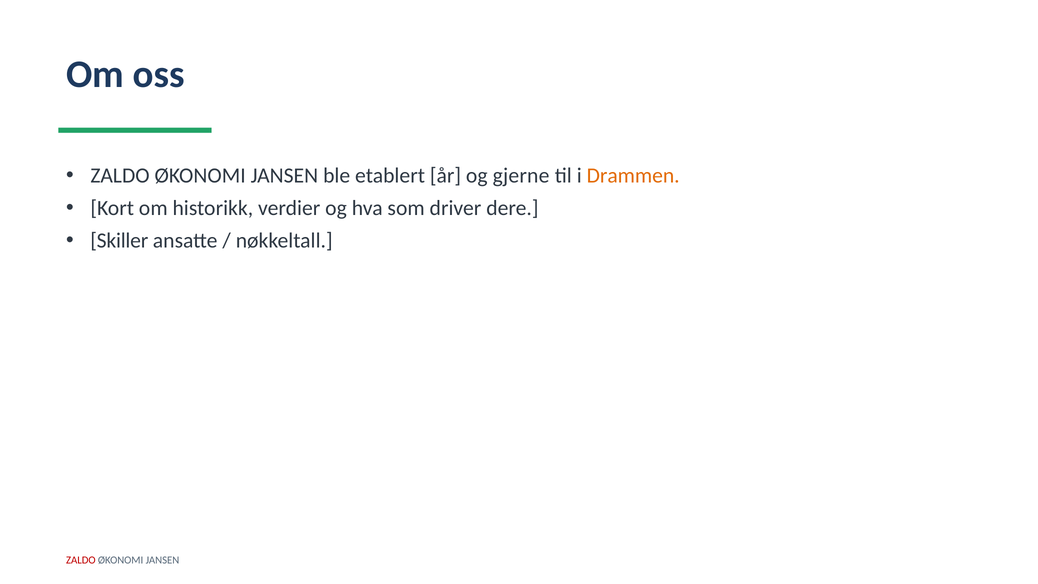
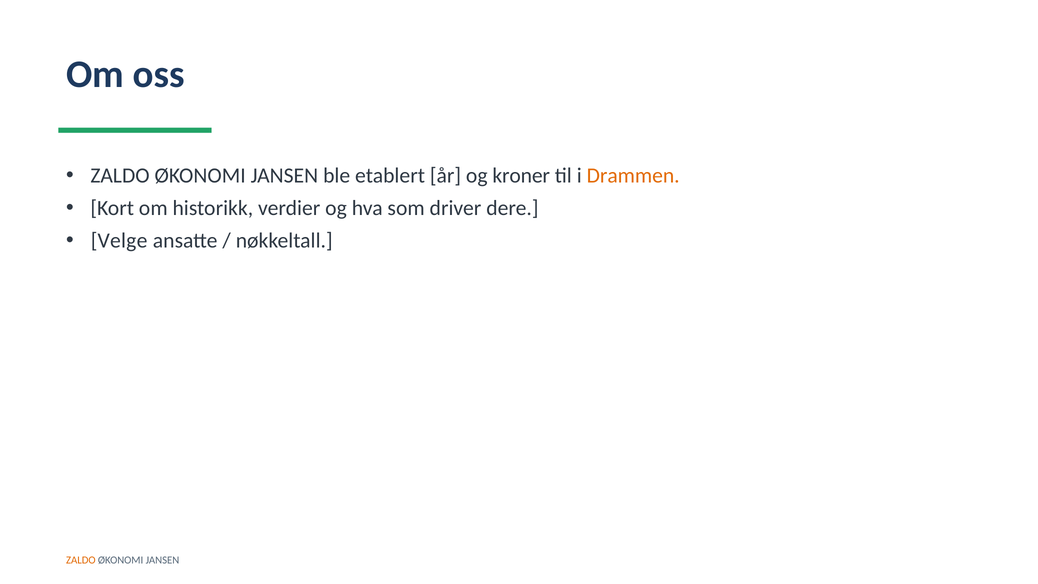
gjerne: gjerne -> kroner (521, 176)
Skiller: Skiller -> Velge (119, 241)
ZALDO colour: red -> orange (81, 560)
